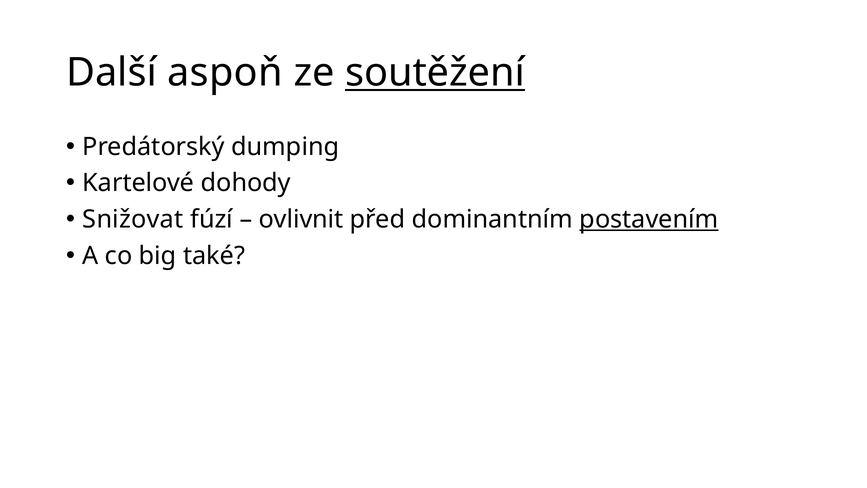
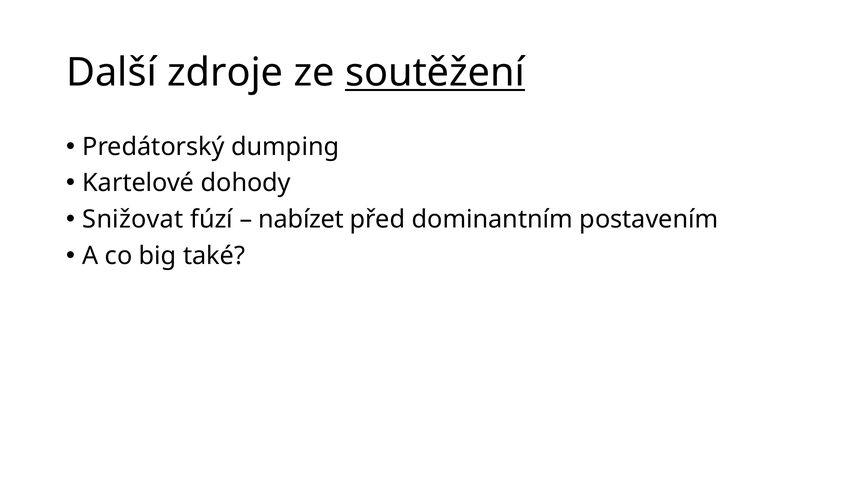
aspoň: aspoň -> zdroje (225, 73)
ovlivnit: ovlivnit -> nabízet (301, 219)
postavením underline: present -> none (649, 219)
